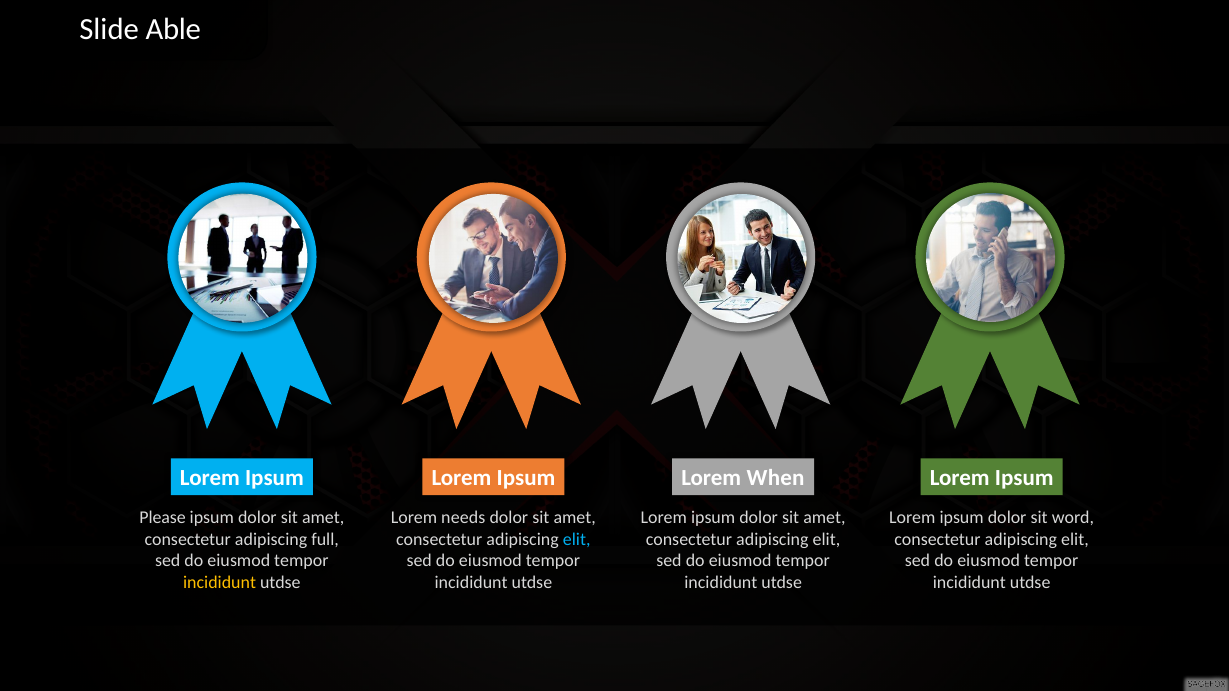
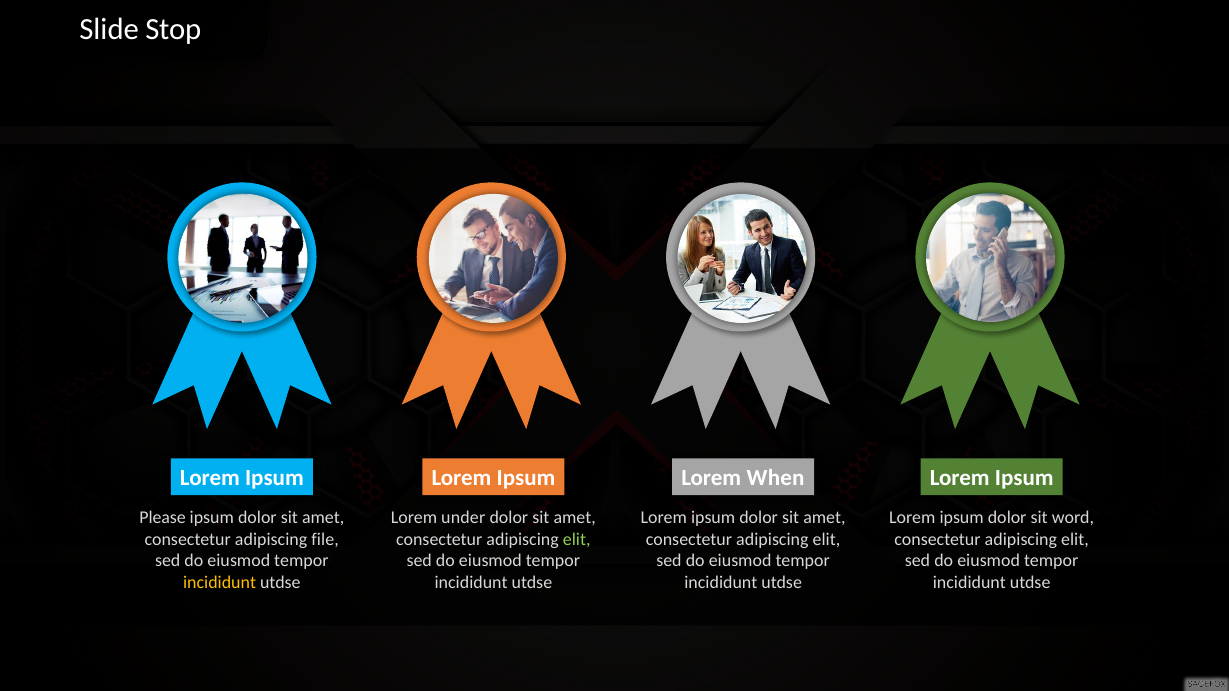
Able: Able -> Stop (173, 29)
needs: needs -> under (463, 518)
full: full -> file (325, 539)
elit colour: light blue -> light green (577, 539)
